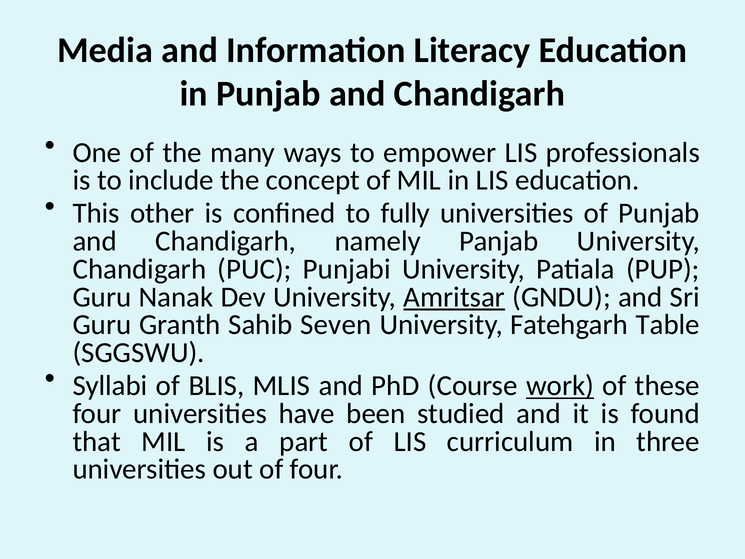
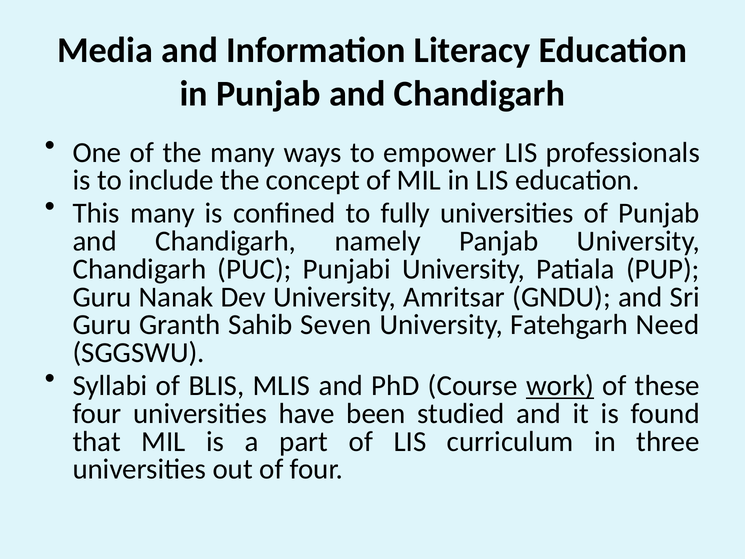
This other: other -> many (162, 213)
Amritsar underline: present -> none (454, 297)
Table: Table -> Need (668, 325)
